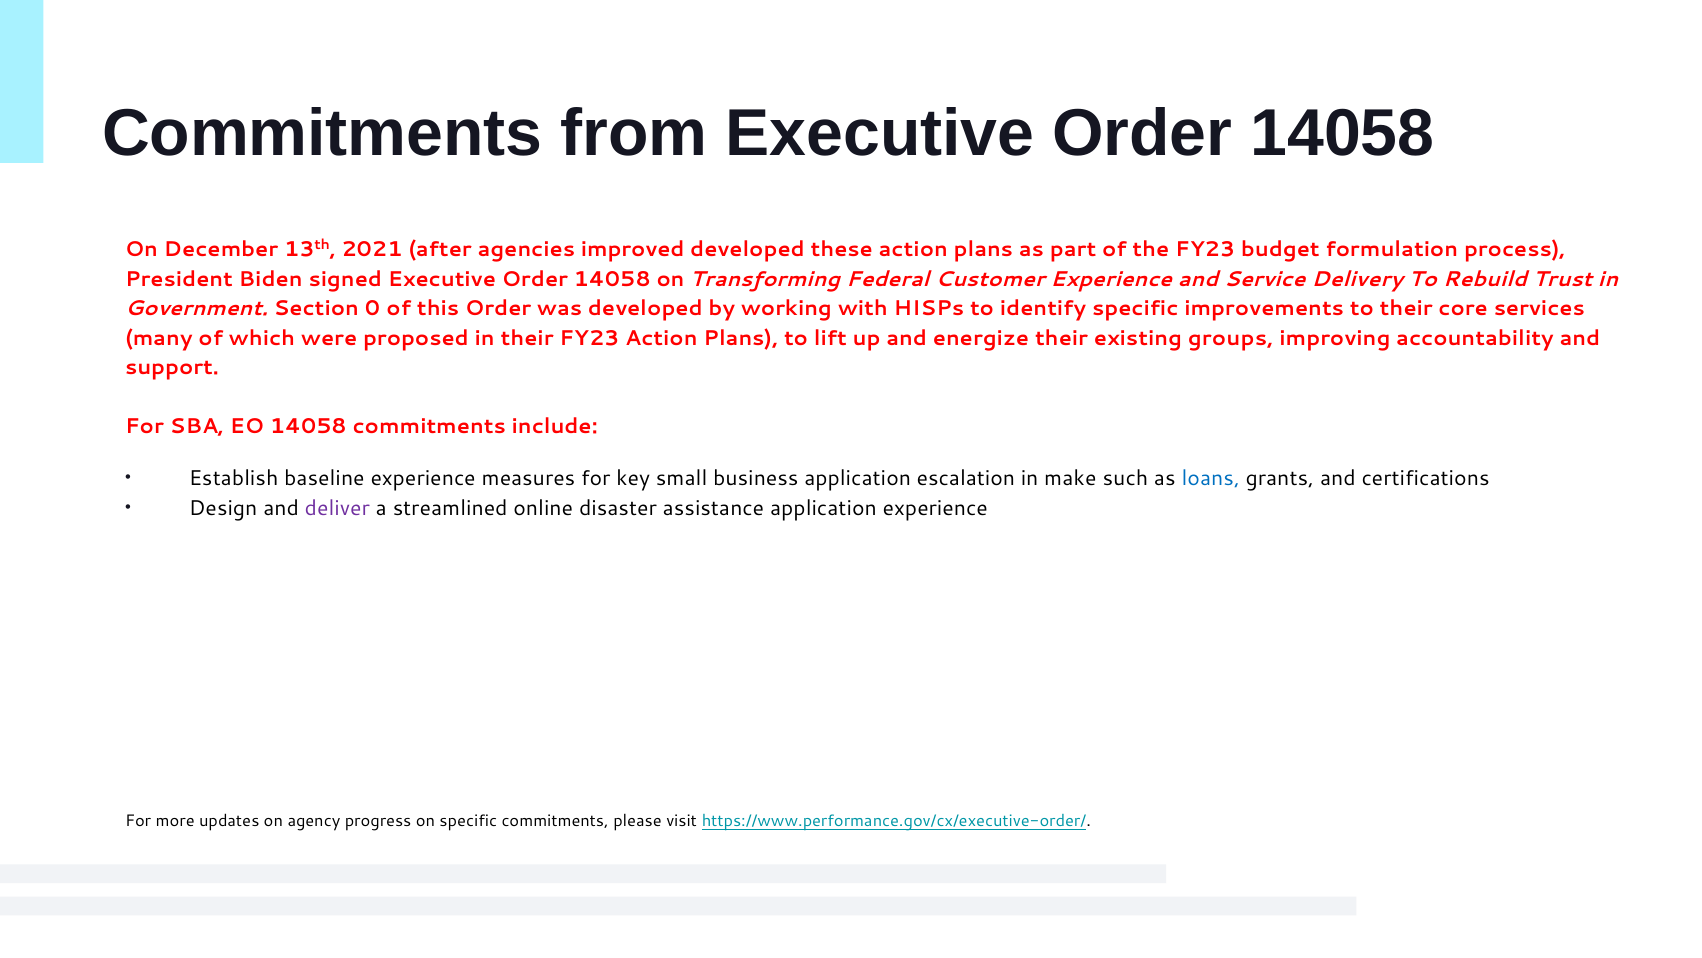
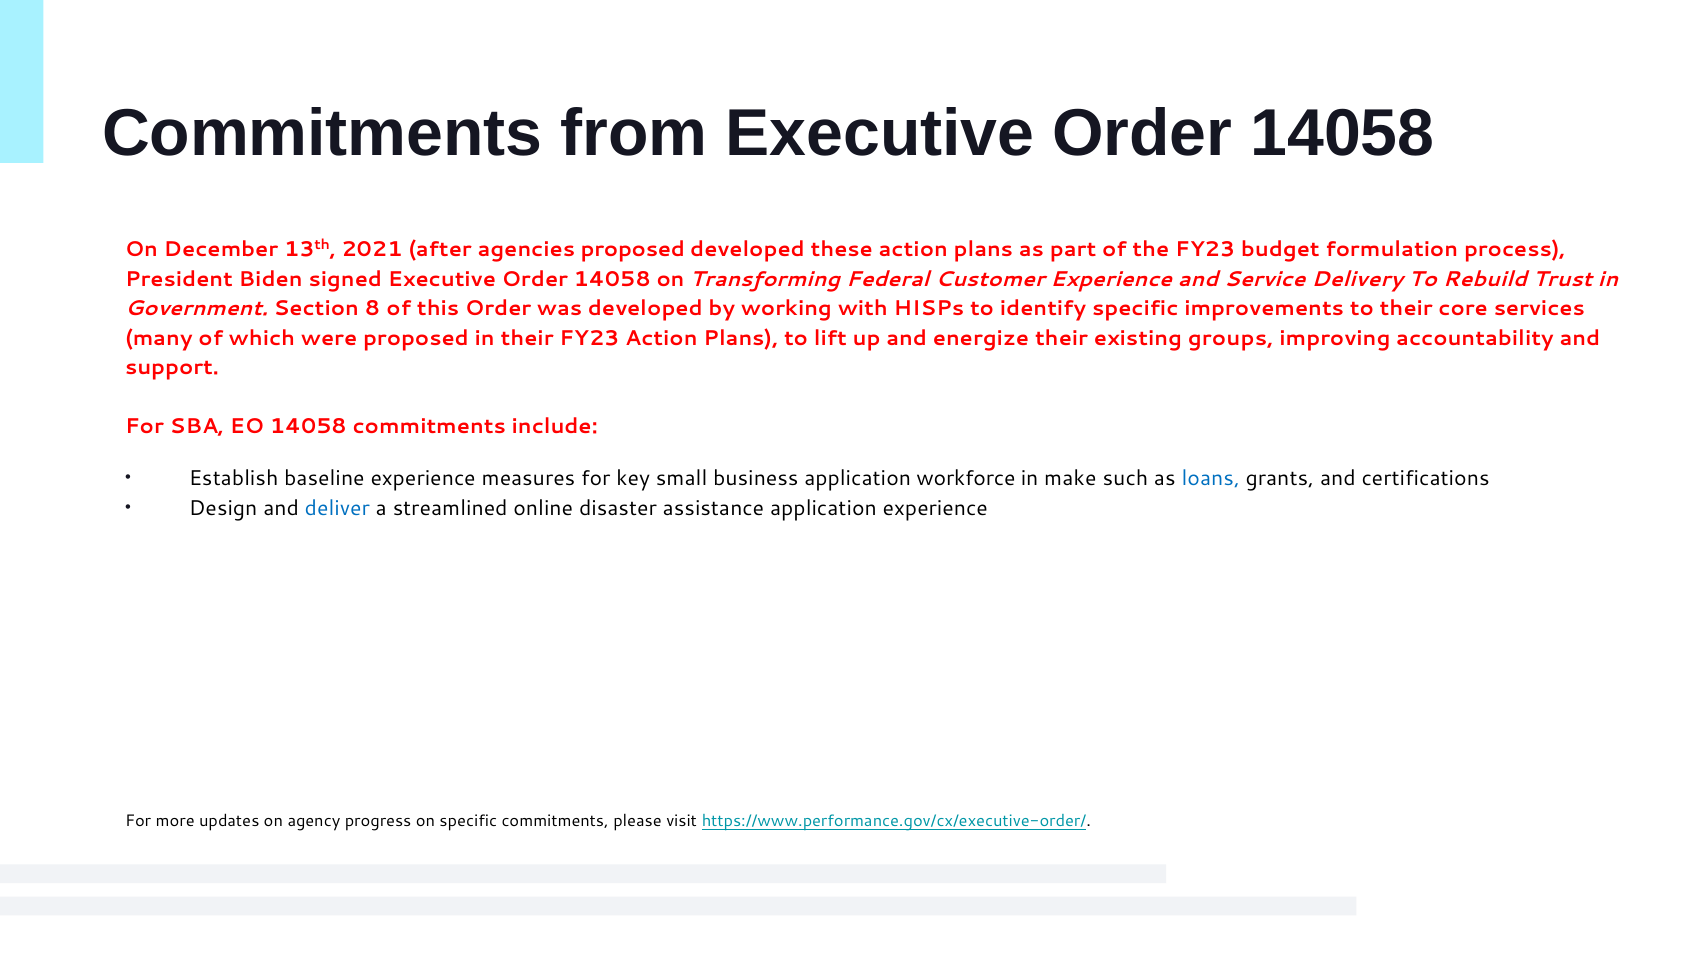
agencies improved: improved -> proposed (633, 250)
0: 0 -> 8 (373, 309)
escalation: escalation -> workforce (966, 478)
deliver colour: purple -> blue (337, 508)
